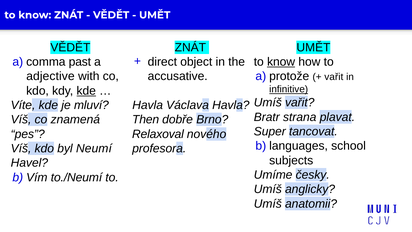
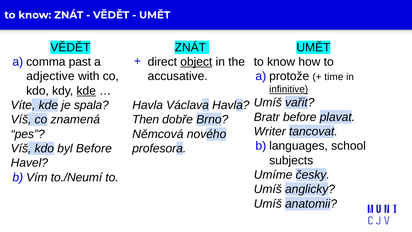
object underline: none -> present (196, 62)
know underline: present -> none (281, 62)
vařit: vařit -> time (334, 77)
mluví: mluví -> spala (91, 105)
Bratr strana: strana -> before (300, 117)
Super: Super -> Writer (270, 131)
Relaxoval: Relaxoval -> Němcová (158, 134)
byl Neumí: Neumí -> Before (94, 148)
